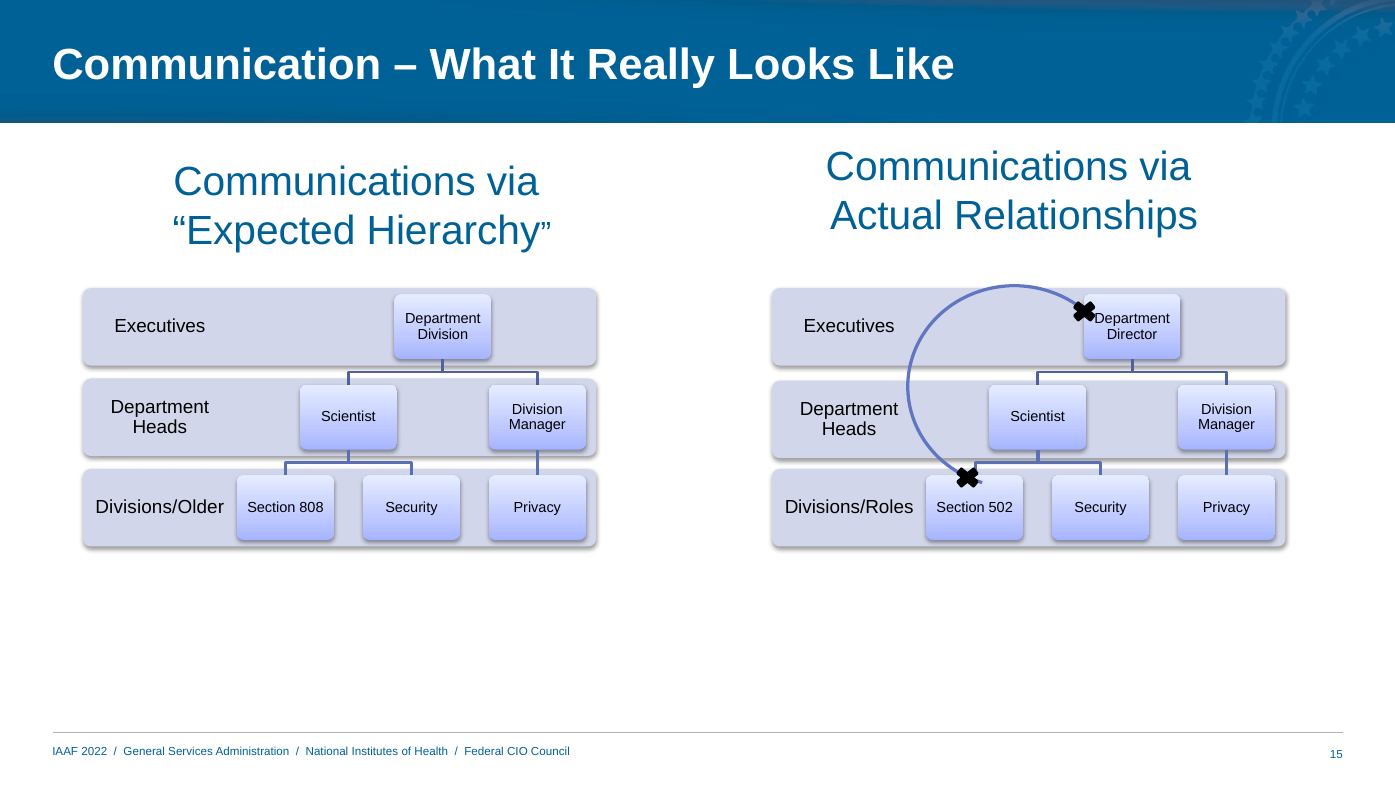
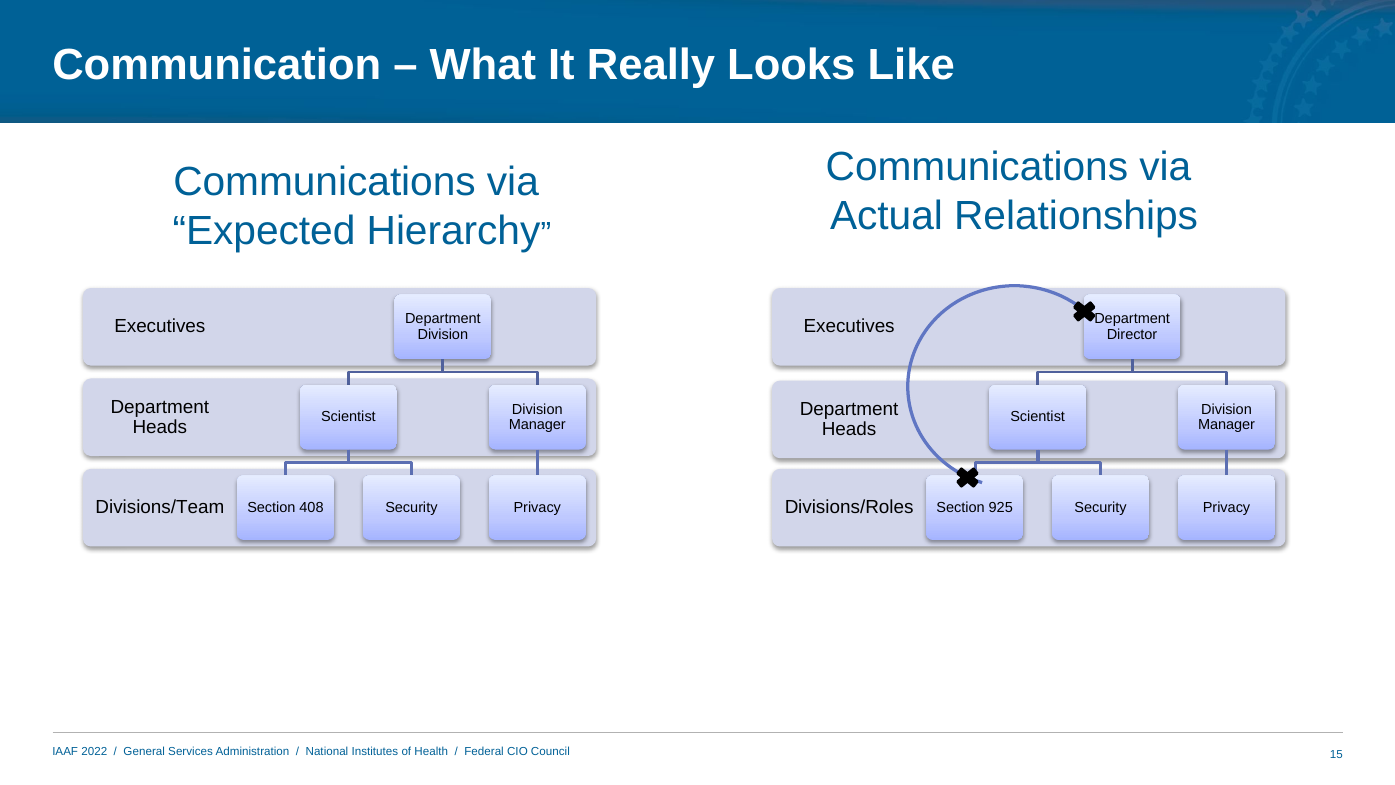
Divisions/Older: Divisions/Older -> Divisions/Team (160, 507)
808: 808 -> 408 (312, 507)
502: 502 -> 925 (1001, 507)
